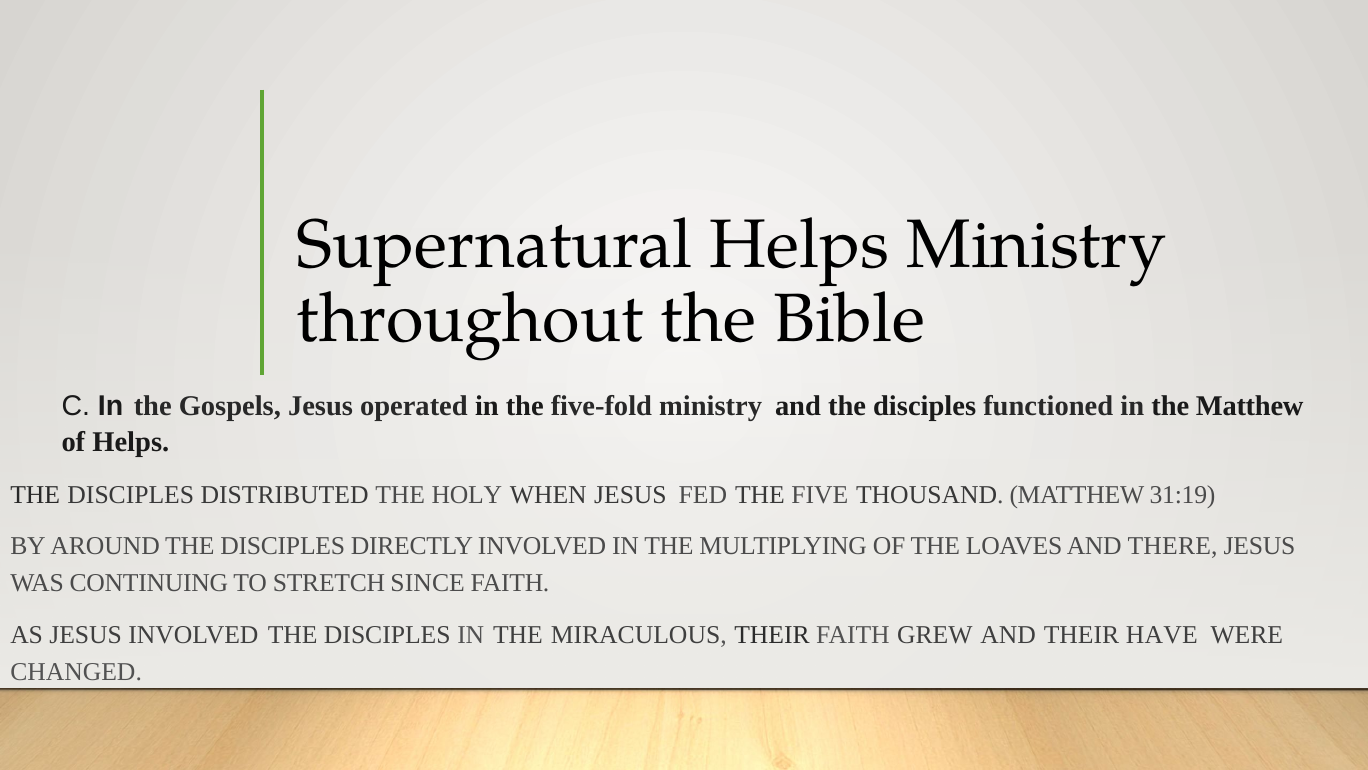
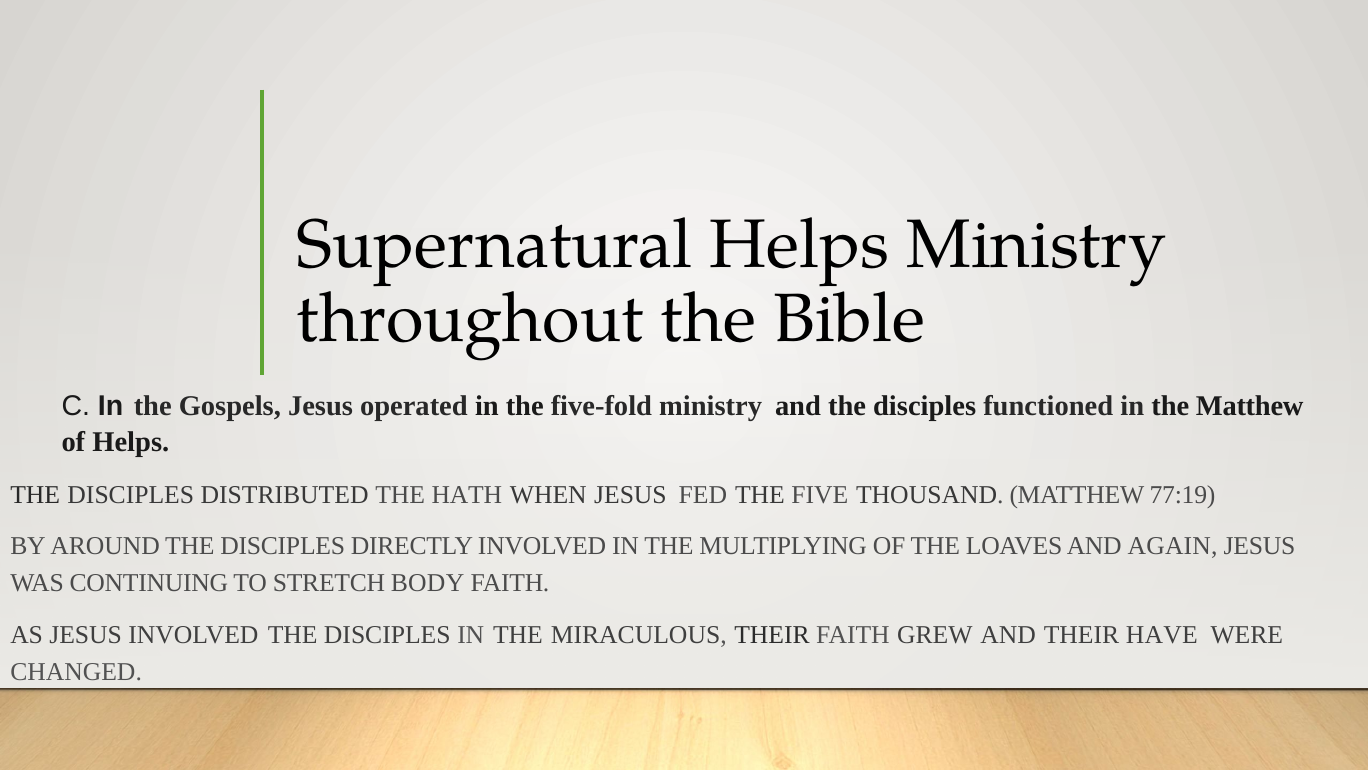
HOLY: HOLY -> HATH (467, 495)
31:19: 31:19 -> 77:19 (1182, 495)
THERE: THERE -> AGAIN (1173, 546)
SINCE: SINCE -> BODY (428, 583)
